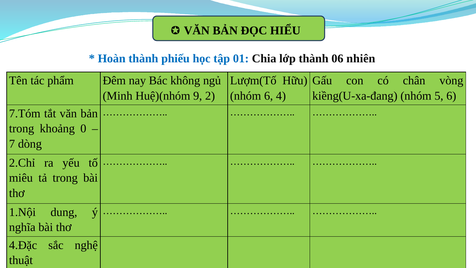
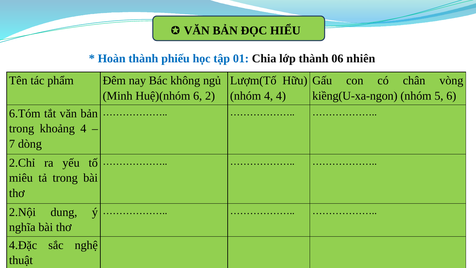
Huệ)(nhóm 9: 9 -> 6 (198, 96)
nhóm 6: 6 -> 4 (269, 96)
kiềng(U-xa-đang: kiềng(U-xa-đang -> kiềng(U-xa-ngon (355, 96)
7.Tóm: 7.Tóm -> 6.Tóm (25, 113)
khoảng 0: 0 -> 4 (83, 129)
1.Nội: 1.Nội -> 2.Nội (22, 212)
